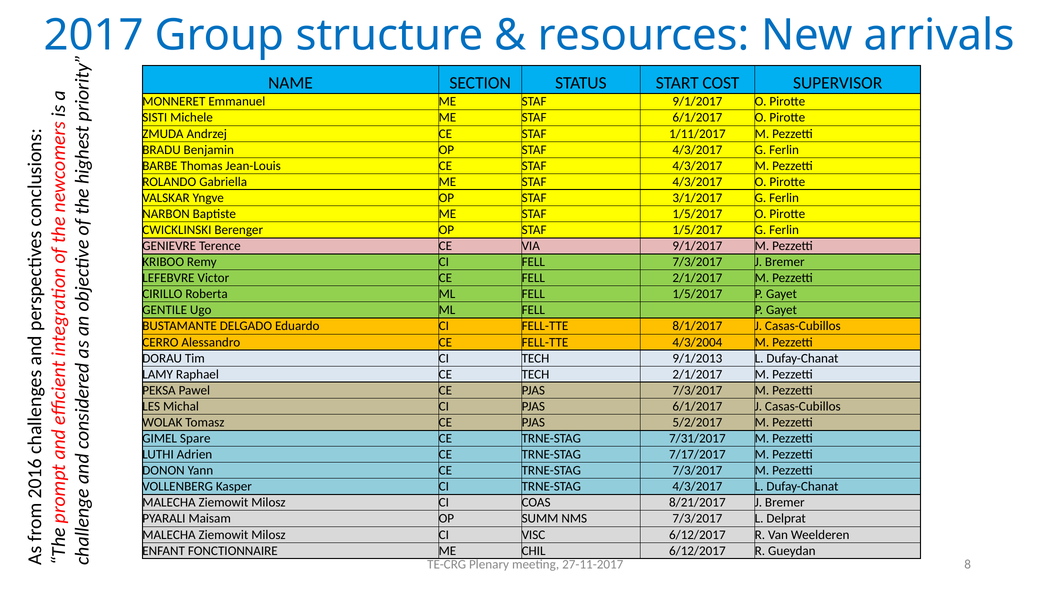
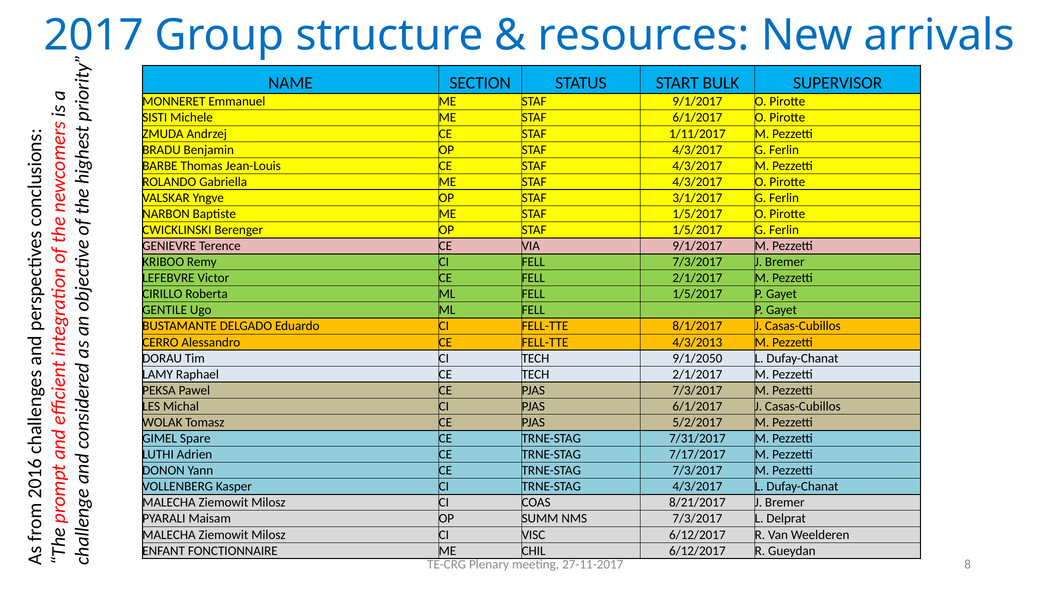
COST: COST -> BULK (721, 83)
4/3/2004: 4/3/2004 -> 4/3/2013 (697, 342)
9/1/2013: 9/1/2013 -> 9/1/2050 (697, 358)
